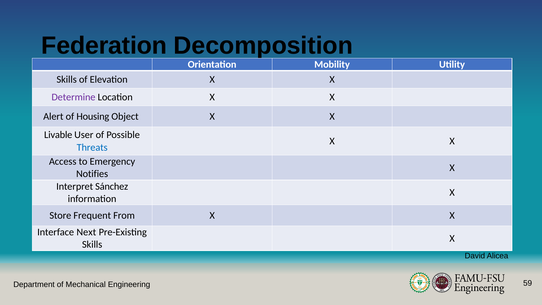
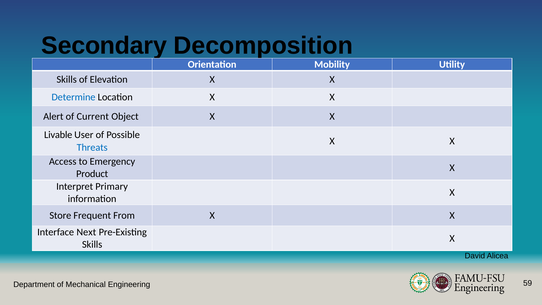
Federation: Federation -> Secondary (104, 46)
Determine colour: purple -> blue (73, 97)
Housing: Housing -> Current (93, 116)
Notifies: Notifies -> Product (92, 174)
Sánchez: Sánchez -> Primary (112, 186)
